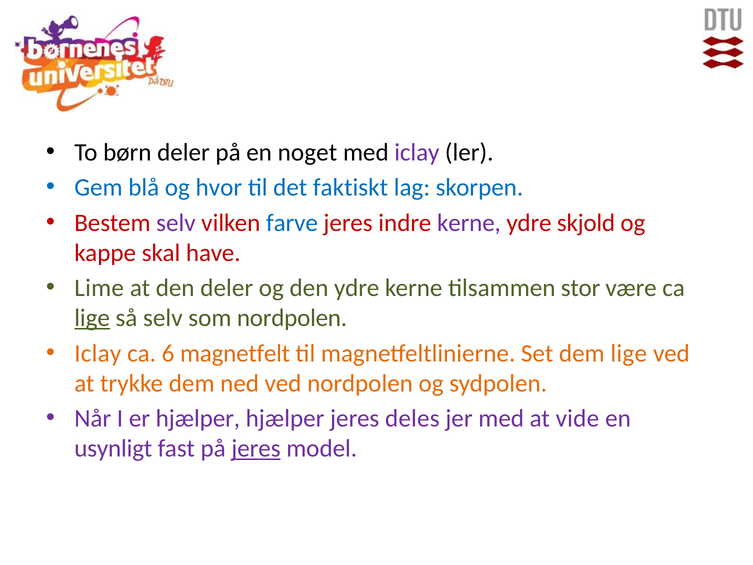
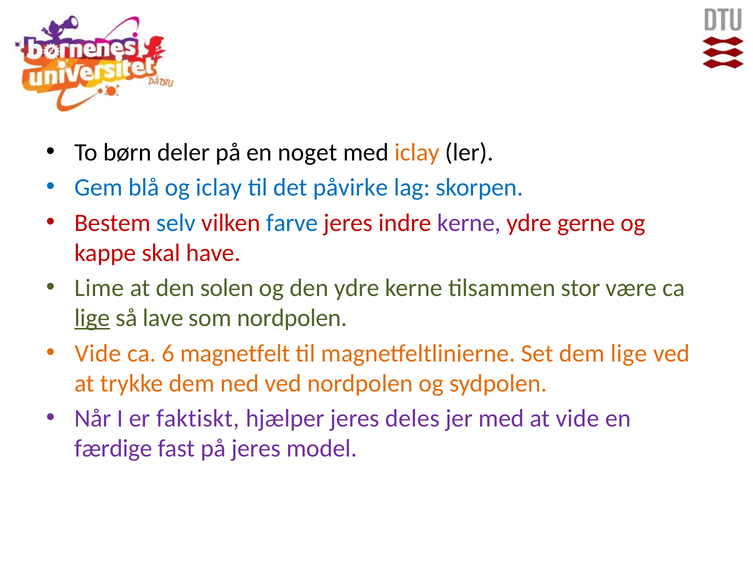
iclay colour: purple -> orange (417, 152)
og hvor: hvor -> iclay (219, 187)
faktiskt: faktiskt -> påvirke (350, 187)
selv colour: purple -> blue (176, 223)
skjold: skjold -> gerne (586, 223)
den deler: deler -> solen (227, 288)
så selv: selv -> lave (163, 318)
Iclay: Iclay -> Vide (98, 353)
er hjælper: hjælper -> faktiskt (198, 418)
usynligt: usynligt -> færdige (113, 448)
jeres underline: present -> none (256, 448)
